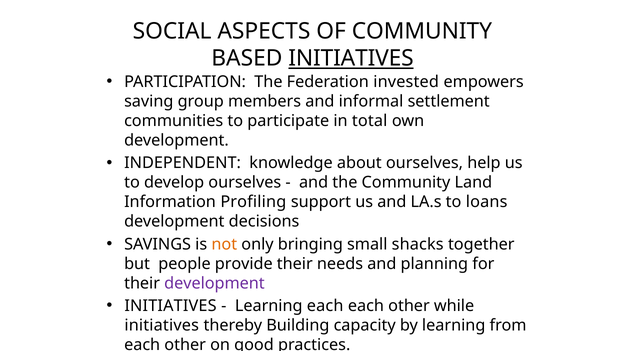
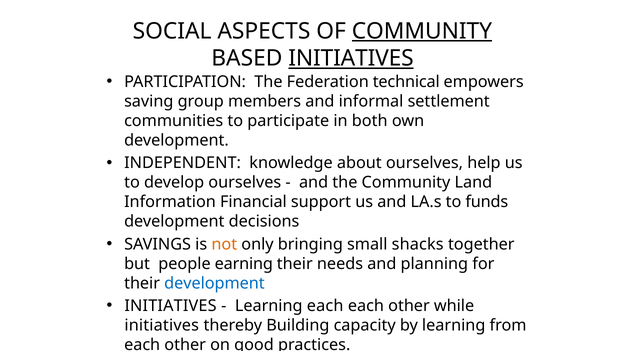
COMMUNITY underline: none -> present (422, 31)
invested: invested -> technical (406, 82)
total: total -> both (370, 121)
Profiling: Profiling -> Financial (253, 202)
loans: loans -> funds (487, 202)
provide: provide -> earning (244, 264)
development colour: purple -> blue (214, 283)
